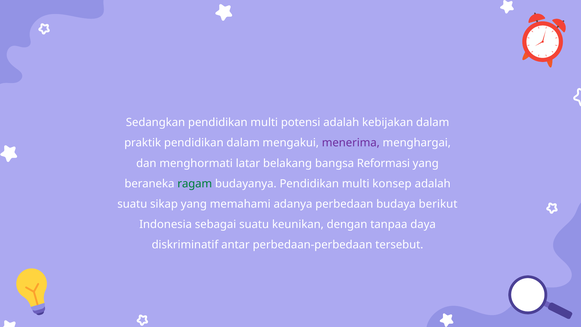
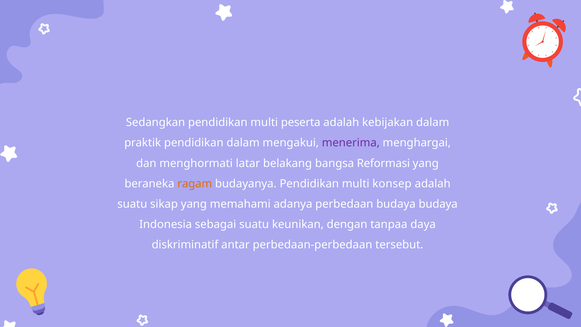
potensi: potensi -> peserta (301, 123)
ragam colour: green -> orange (195, 184)
budaya berikut: berikut -> budaya (438, 204)
